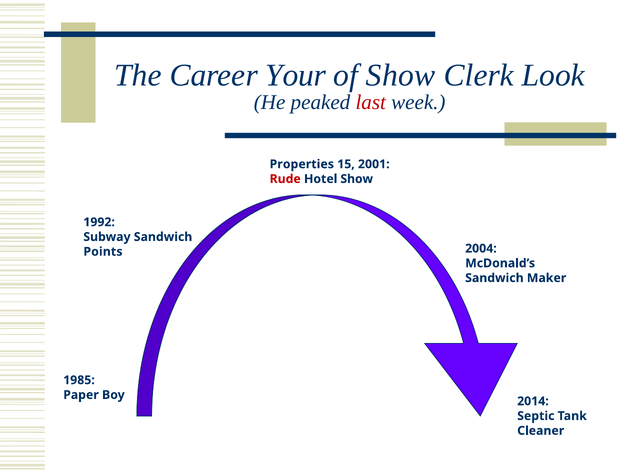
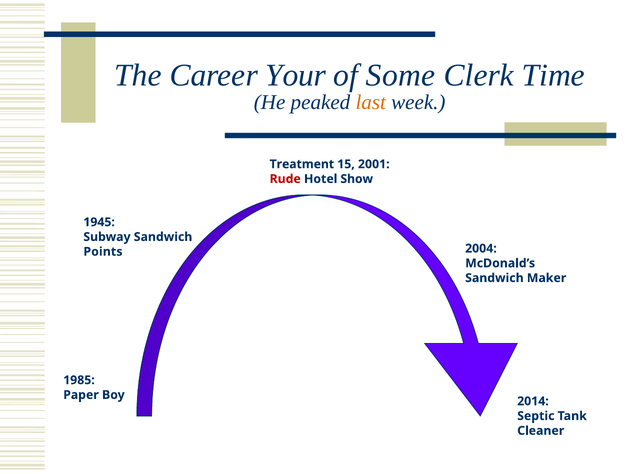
of Show: Show -> Some (401, 75)
Look: Look -> Time (553, 75)
last colour: red -> orange (371, 102)
Properties: Properties -> Treatment (302, 164)
1992: 1992 -> 1945 (99, 222)
